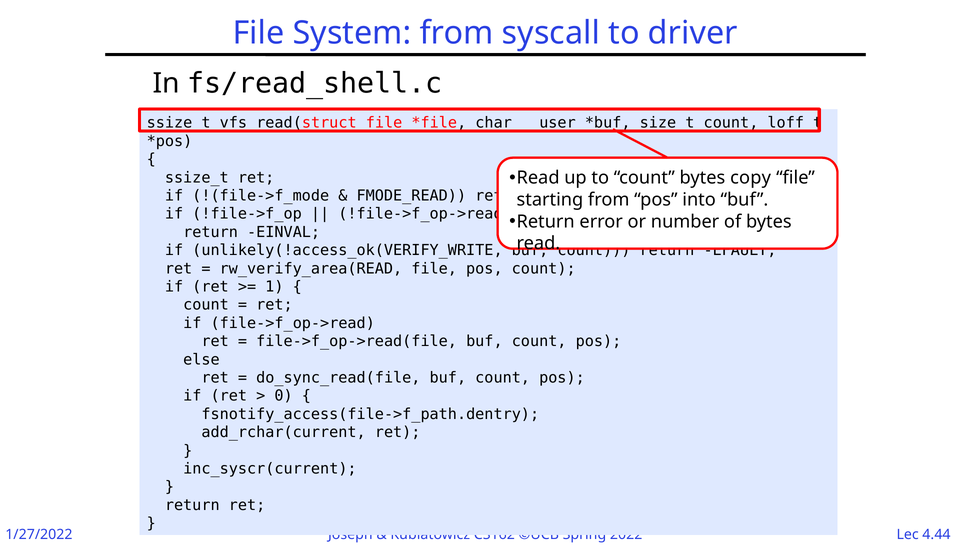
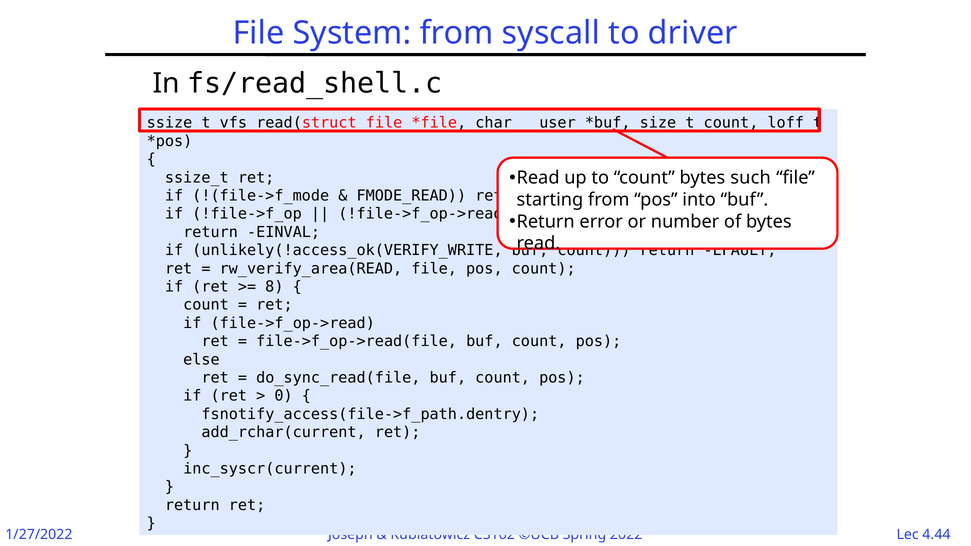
copy: copy -> such (751, 178)
1: 1 -> 8 (274, 287)
